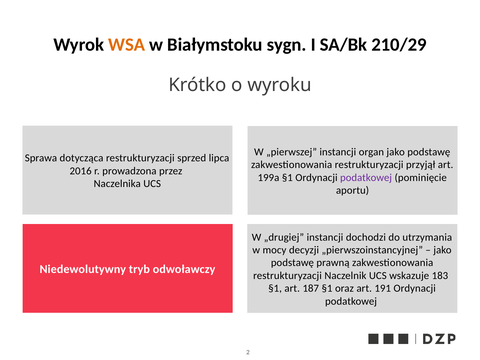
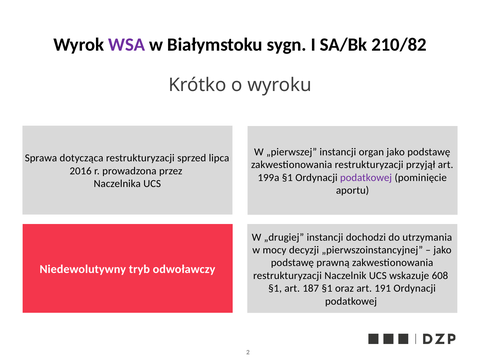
WSA colour: orange -> purple (127, 45)
210/29: 210/29 -> 210/82 (399, 45)
183: 183 -> 608 (440, 276)
